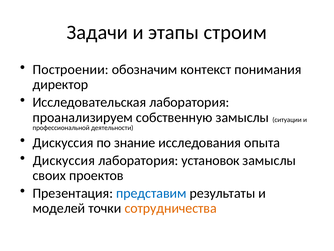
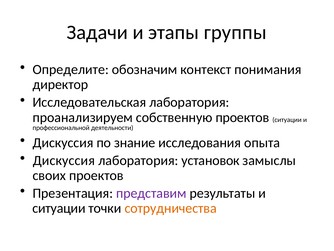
строим: строим -> группы (235, 32)
Построении: Построении -> Определите (71, 69)
собственную замыслы: замыслы -> проектов (242, 117)
представим colour: blue -> purple (151, 193)
моделей: моделей -> ситуации (59, 208)
